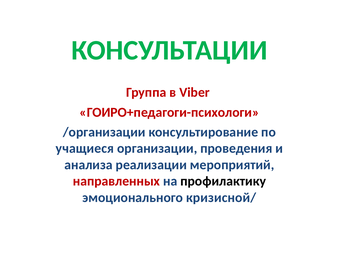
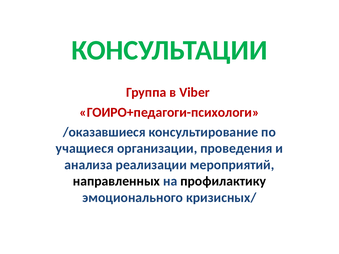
/организации: /организации -> /оказавшиеся (104, 132)
направленных colour: red -> black (116, 181)
кризисной/: кризисной/ -> кризисных/ (221, 198)
